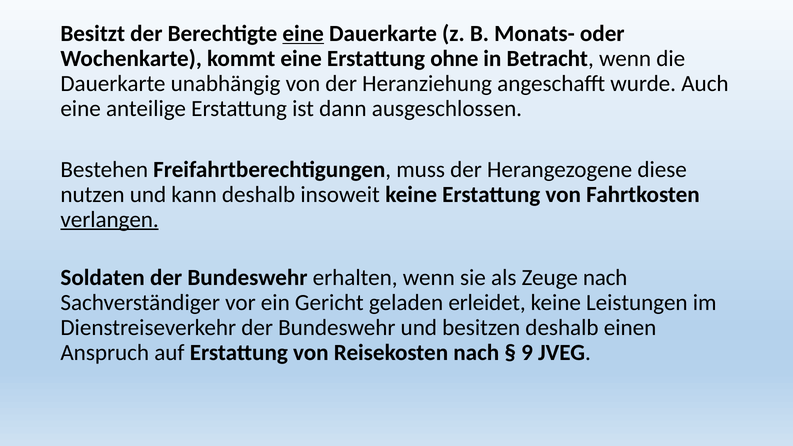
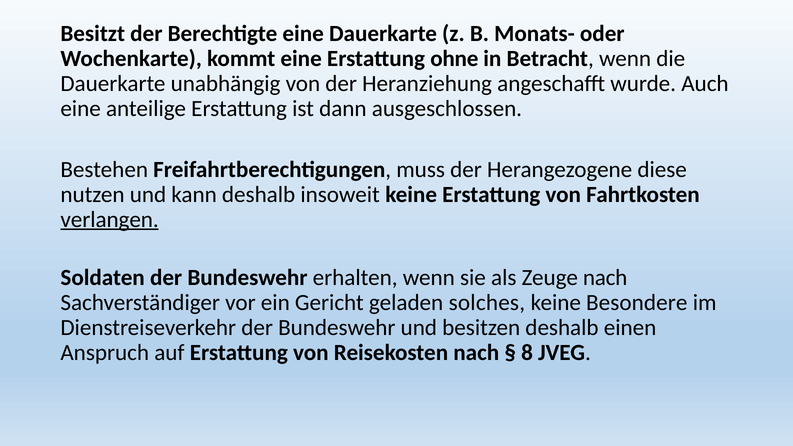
eine underline: present -> none (303, 34)
erleidet: erleidet -> solches (487, 303)
Leistungen: Leistungen -> Besondere (637, 303)
9: 9 -> 8 (527, 353)
